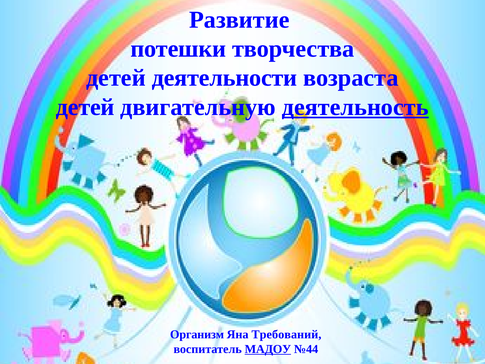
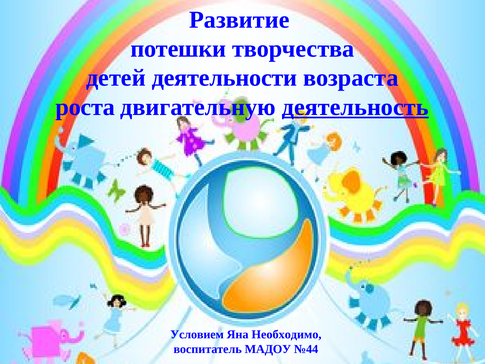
детей: детей -> роста (85, 107)
Организм: Организм -> Условием (197, 334)
Требований: Требований -> Необходимо (287, 334)
МАДОУ underline: present -> none (268, 349)
